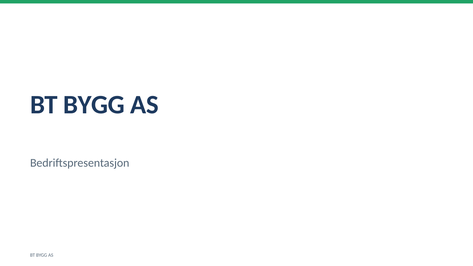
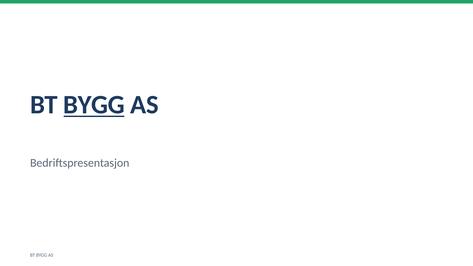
BYGG underline: none -> present (94, 105)
